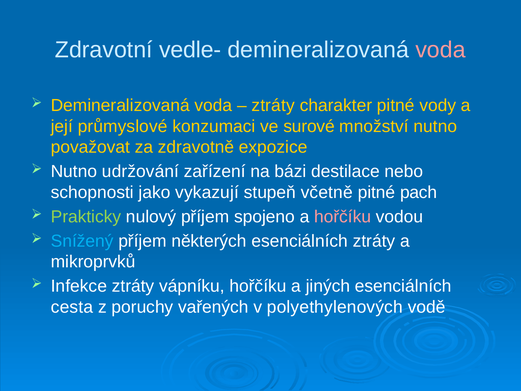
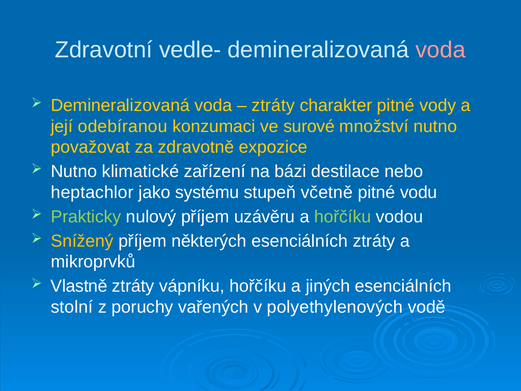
průmyslové: průmyslové -> odebíranou (123, 126)
udržování: udržování -> klimatické (140, 171)
schopnosti: schopnosti -> heptachlor (92, 192)
vykazují: vykazují -> systému (207, 192)
pach: pach -> vodu (419, 192)
spojeno: spojeno -> uzávěru (265, 217)
hořčíku colour: pink -> light green (343, 217)
Snížený colour: light blue -> yellow (82, 241)
Infekce: Infekce -> Vlastně (79, 286)
cesta: cesta -> stolní (72, 307)
